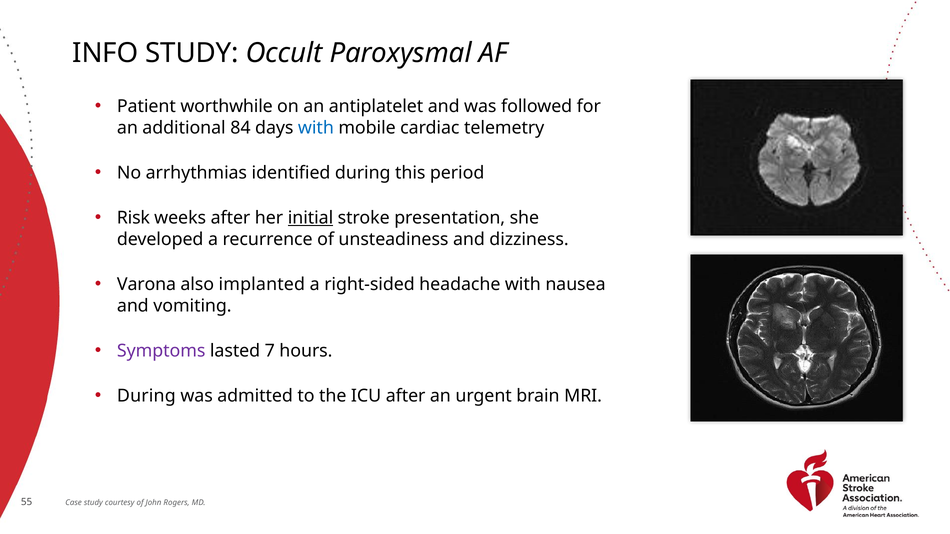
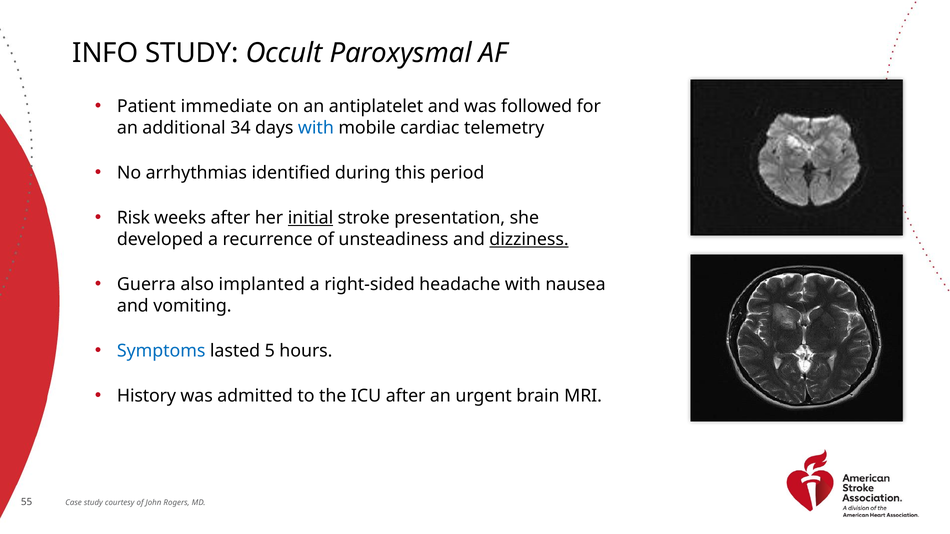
worthwhile: worthwhile -> immediate (226, 107)
84: 84 -> 34 (240, 128)
dizziness underline: none -> present (529, 240)
Varona: Varona -> Guerra (146, 285)
Symptoms colour: purple -> blue (161, 351)
7: 7 -> 5 (270, 351)
During: During -> History (147, 396)
